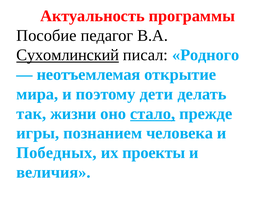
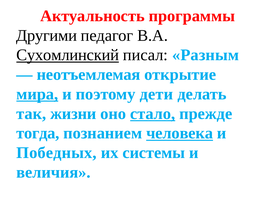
Пособие: Пособие -> Другими (47, 36)
Родного: Родного -> Разным (206, 55)
мира underline: none -> present (37, 94)
игры: игры -> тогда (38, 133)
человека underline: none -> present (180, 133)
проекты: проекты -> системы (154, 153)
